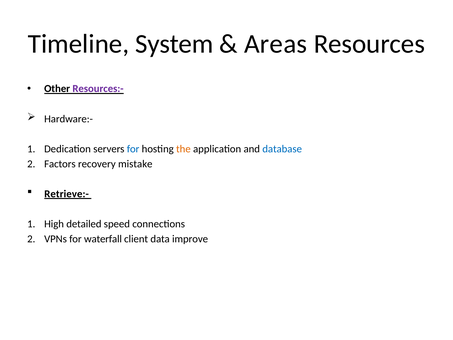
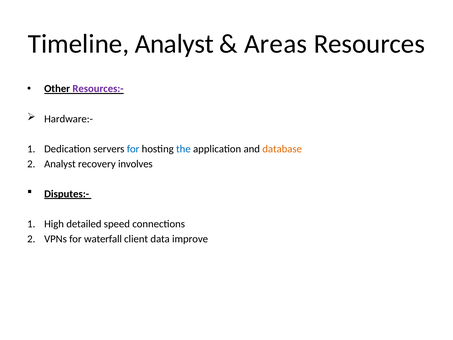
Timeline System: System -> Analyst (174, 44)
the colour: orange -> blue (183, 149)
database colour: blue -> orange (282, 149)
Factors: Factors -> Analyst (60, 164)
mistake: mistake -> involves (135, 164)
Retrieve:-: Retrieve:- -> Disputes:- (67, 194)
